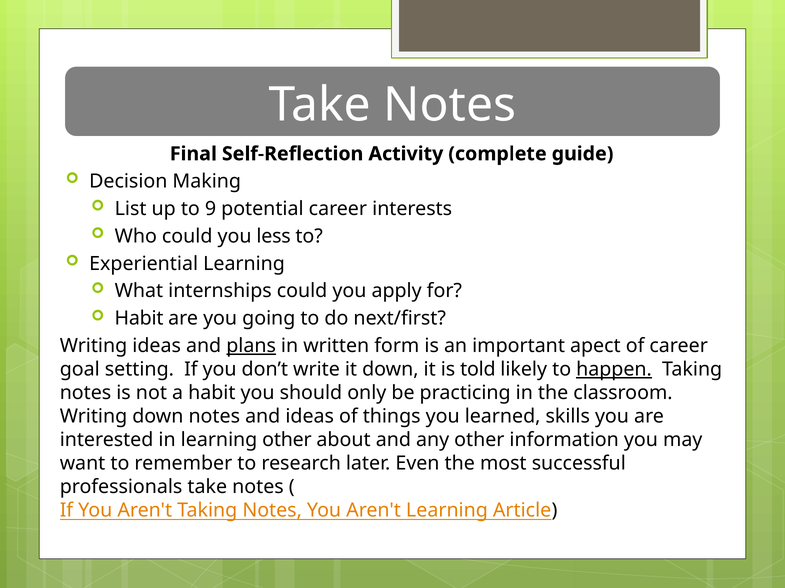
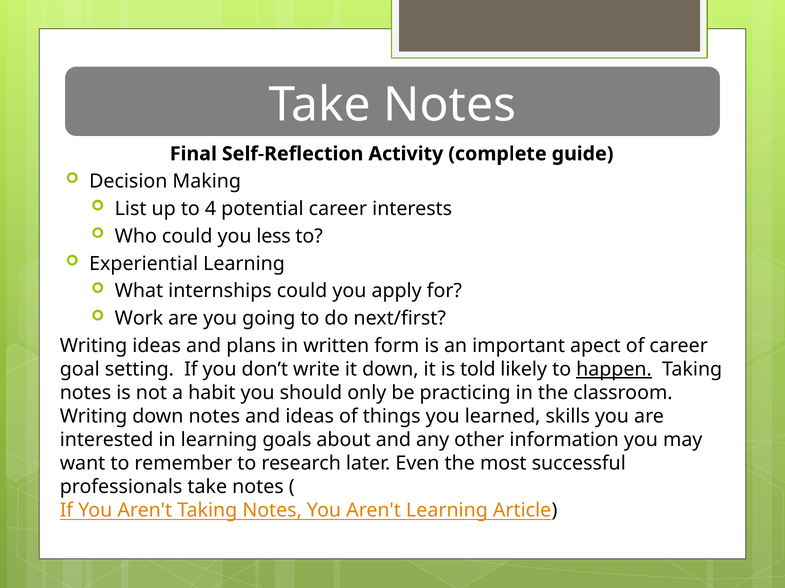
9: 9 -> 4 (211, 209)
Habit: Habit -> Work (139, 319)
plans underline: present -> none (251, 346)
learning other: other -> goals (287, 441)
